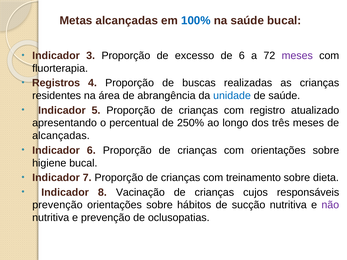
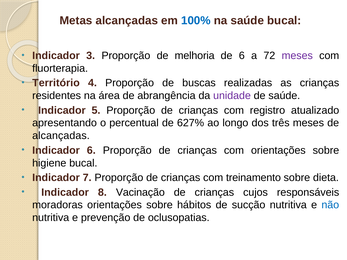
excesso: excesso -> melhoria (195, 56)
Registros: Registros -> Território (56, 83)
unidade colour: blue -> purple (232, 96)
250%: 250% -> 627% (191, 123)
prevenção: prevenção -> moradoras (58, 205)
não colour: purple -> blue (330, 205)
